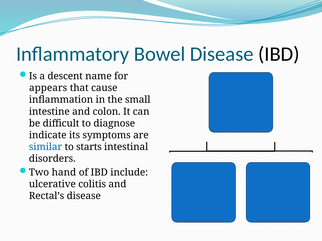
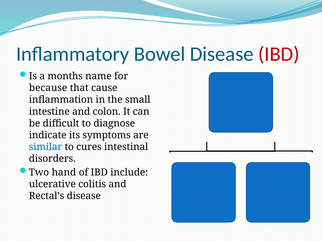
IBD colour: black -> red (279, 54)
descent: descent -> months (65, 76)
appears: appears -> because (48, 88)
starts: starts -> cures (89, 147)
